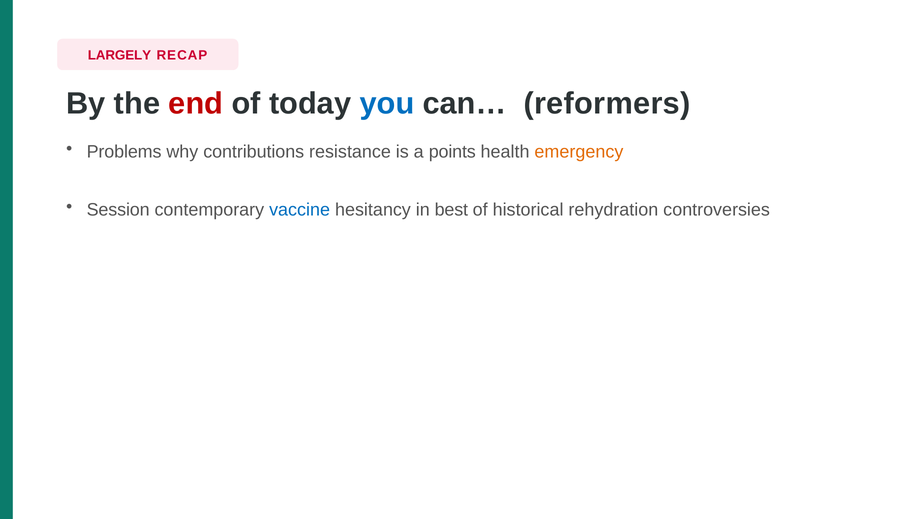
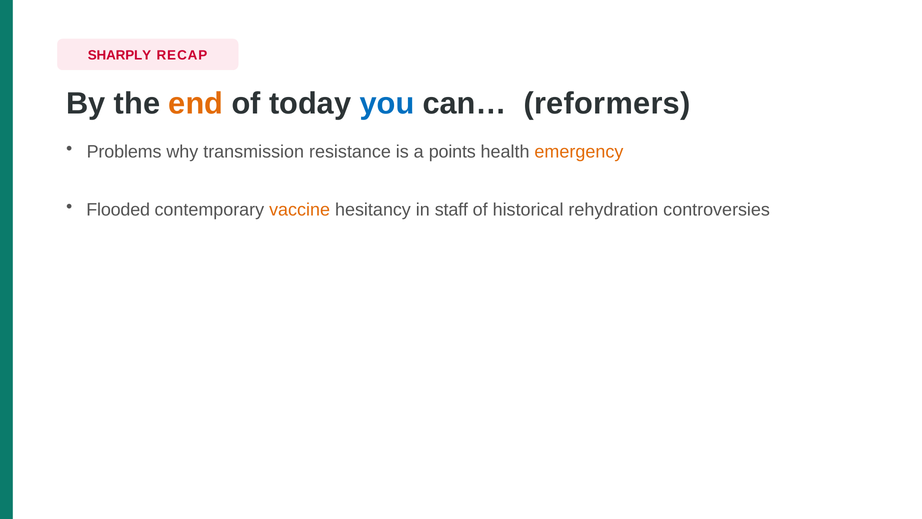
LARGELY: LARGELY -> SHARPLY (119, 55)
end colour: red -> orange (196, 103)
contributions: contributions -> transmission (254, 152)
Session: Session -> Flooded (118, 210)
vaccine colour: blue -> orange (300, 210)
best: best -> staff (451, 210)
